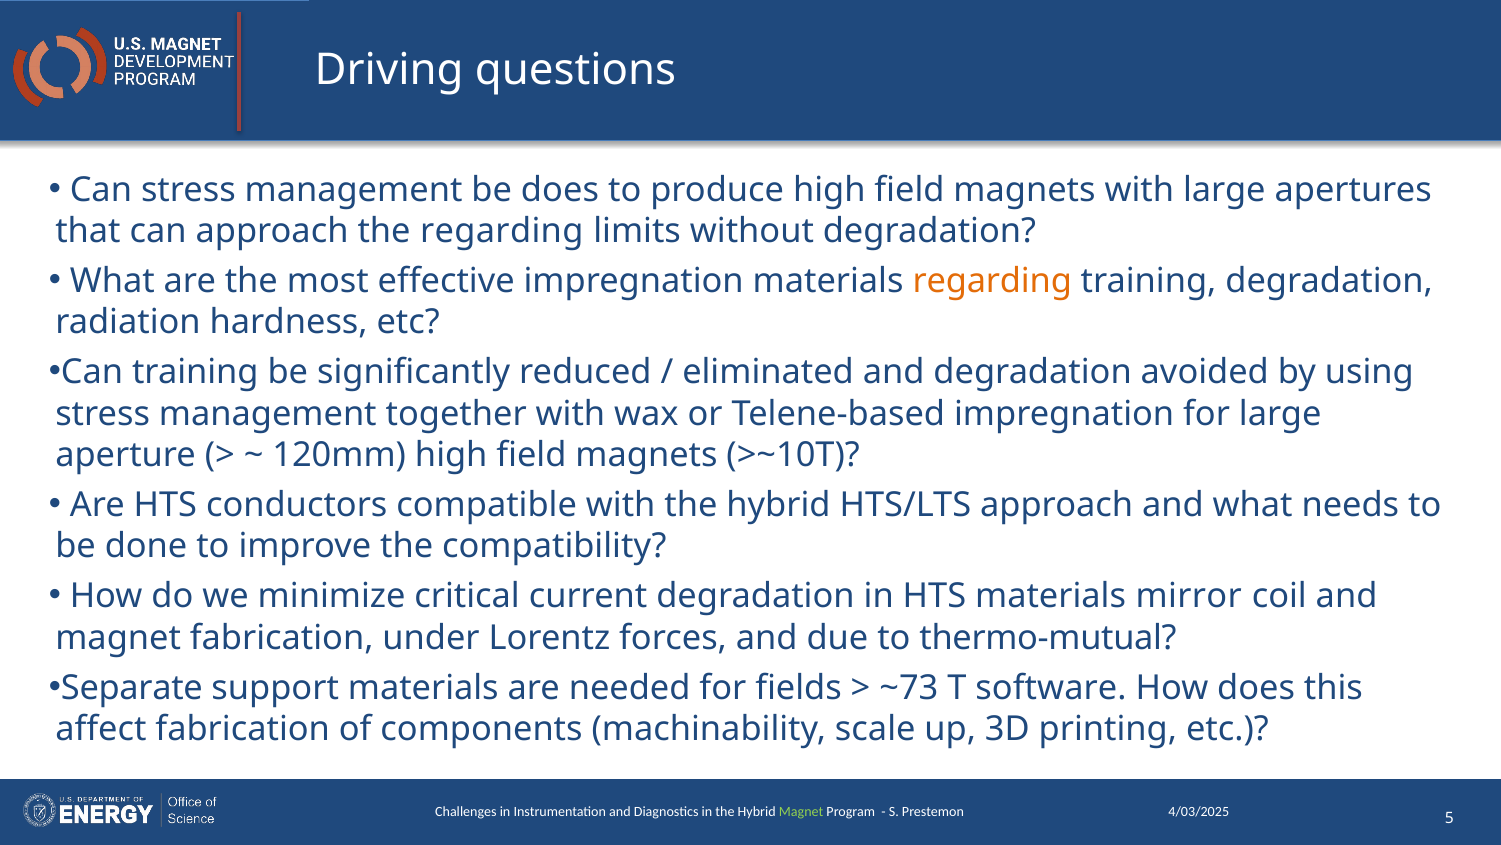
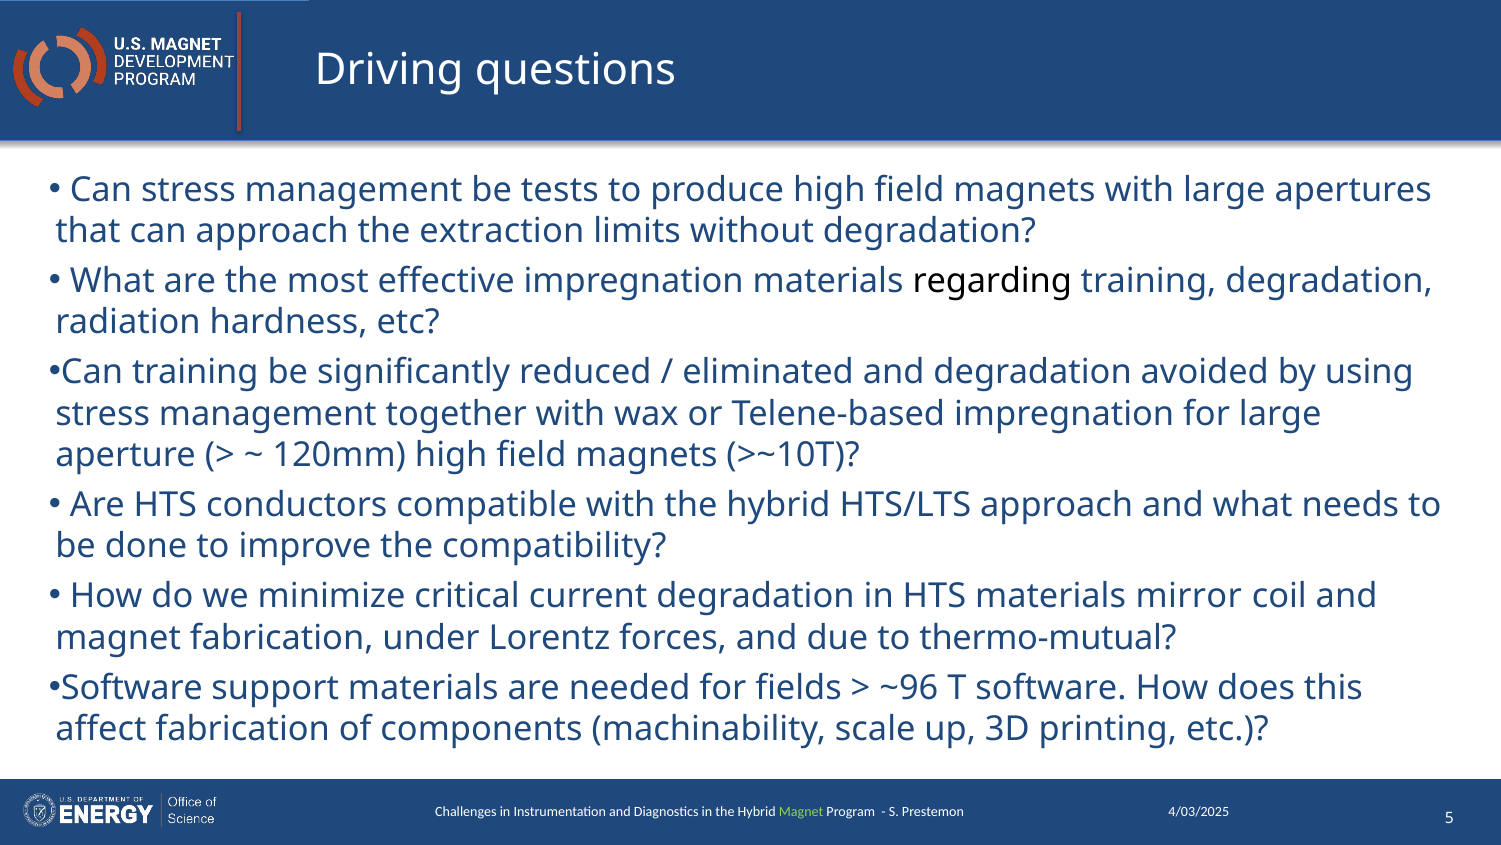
be does: does -> tests (560, 190)
the regarding: regarding -> extraction (502, 231)
regarding colour: orange -> black (992, 281)
Separate: Separate -> Software (132, 687)
~73: ~73 -> ~96 (909, 687)
